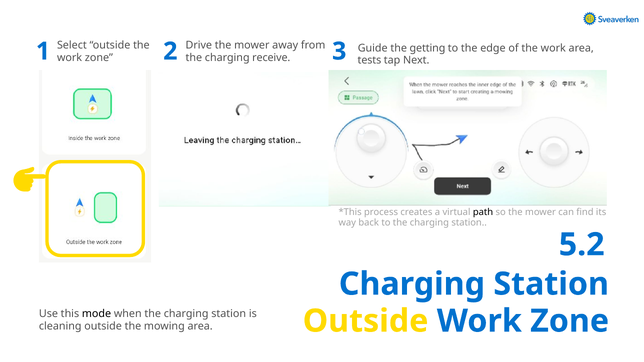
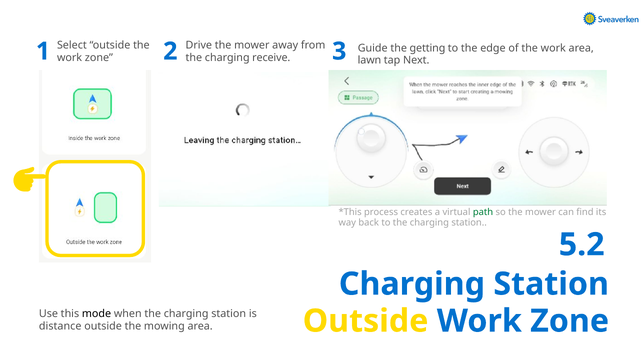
tests: tests -> lawn (369, 60)
path colour: black -> green (483, 212)
cleaning: cleaning -> distance (60, 326)
